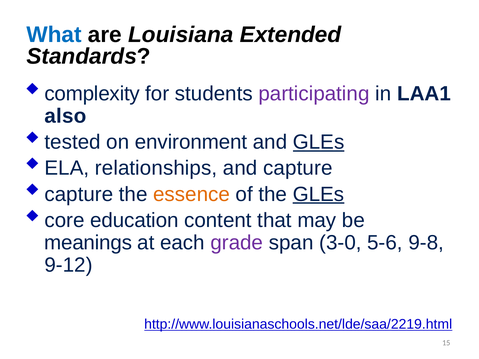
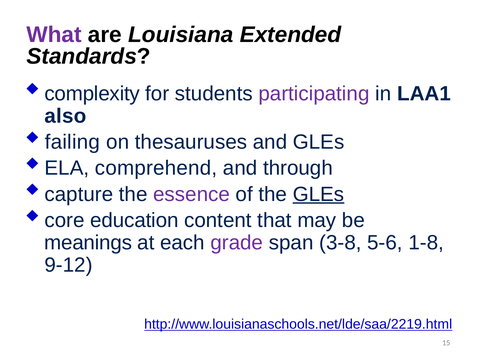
What colour: blue -> purple (54, 35)
tested: tested -> failing (72, 142)
environment: environment -> thesauruses (191, 142)
GLEs underline: present -> none (319, 142)
relationships: relationships -> comprehend (156, 168)
and capture: capture -> through (298, 168)
essence colour: orange -> purple (192, 194)
3-0: 3-0 -> 3-8 (340, 243)
9-8: 9-8 -> 1-8 (426, 243)
